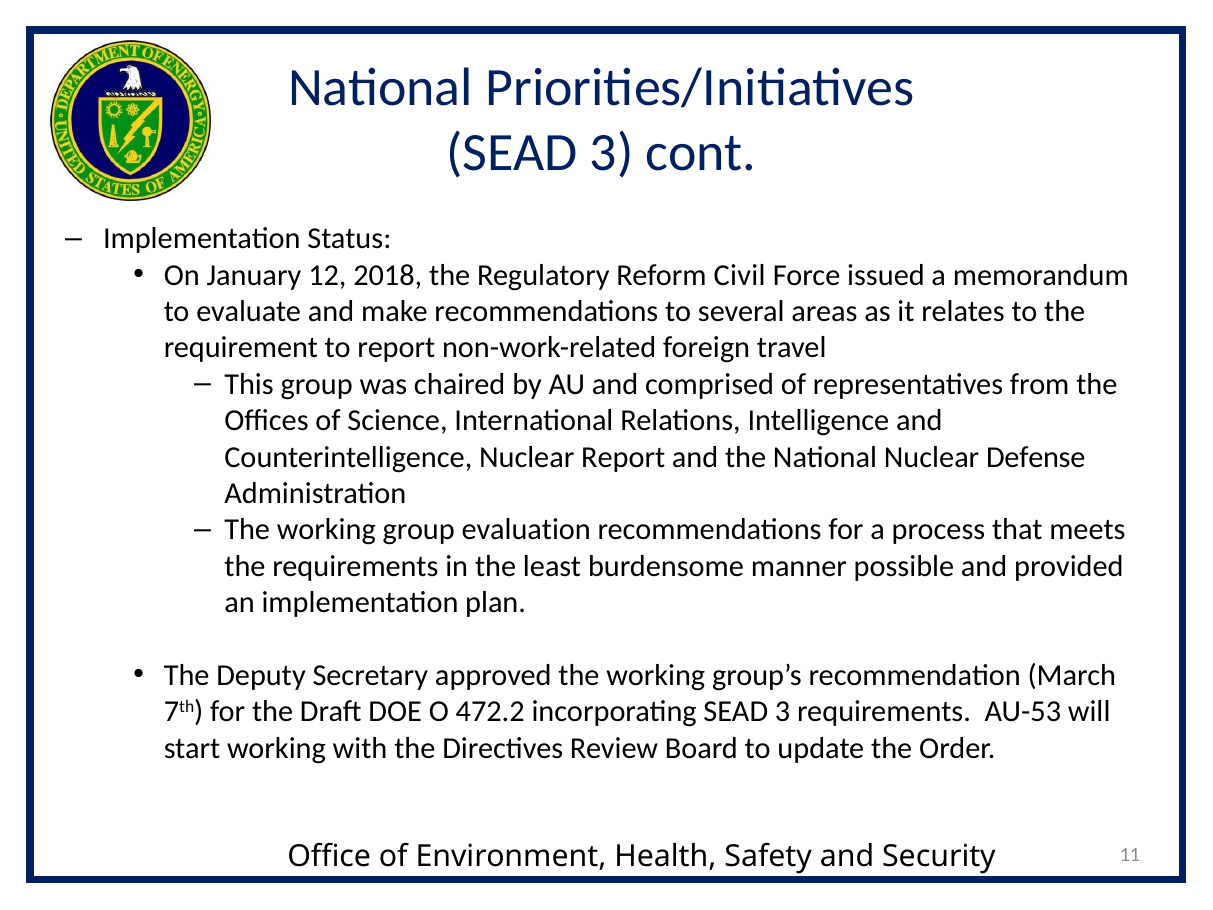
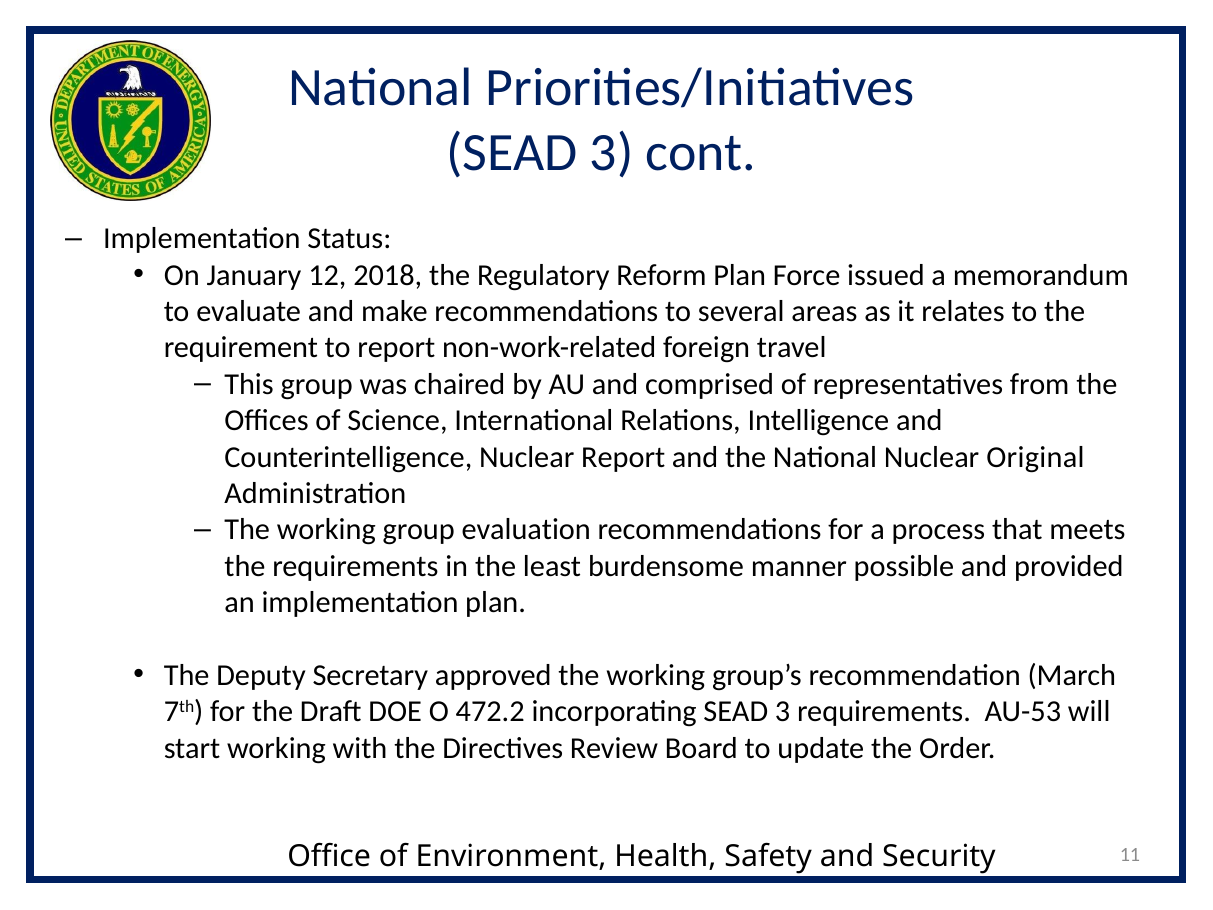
Reform Civil: Civil -> Plan (740, 275)
Defense: Defense -> Original (1035, 457)
